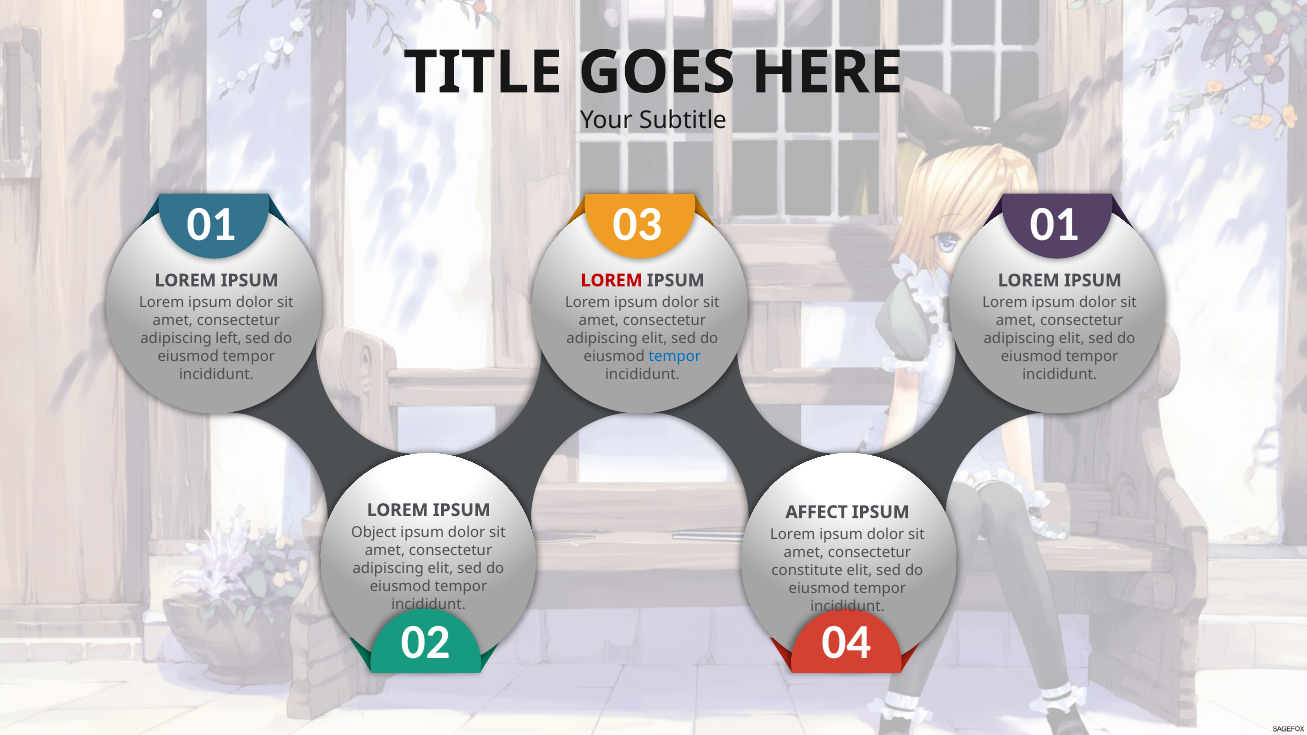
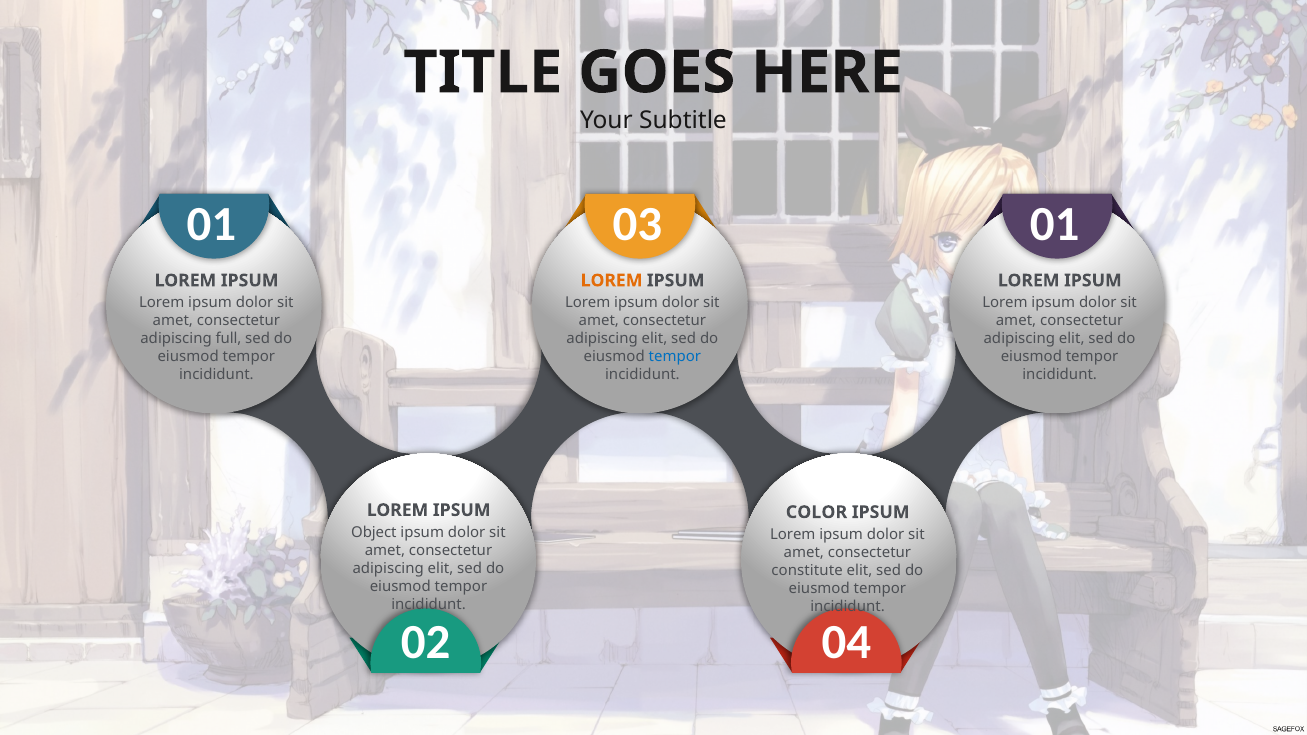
LOREM colour: red -> orange (612, 281)
left: left -> full (229, 339)
AFFECT: AFFECT -> COLOR (816, 512)
